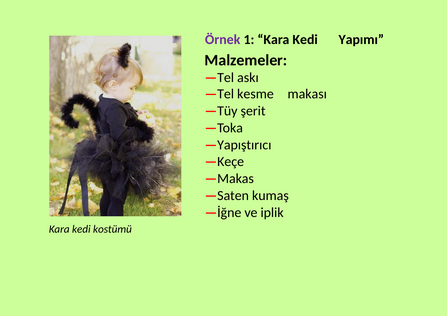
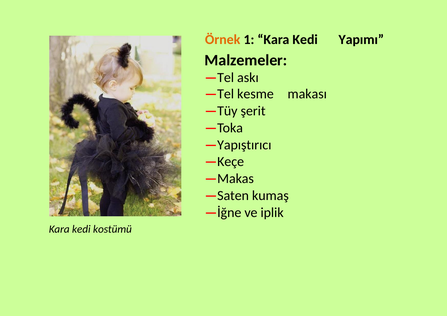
Örnek colour: purple -> orange (223, 40)
